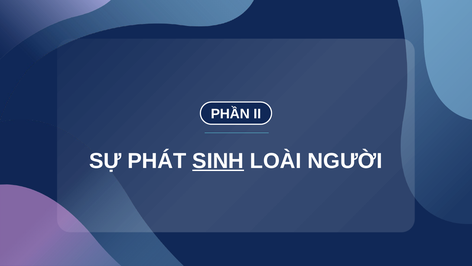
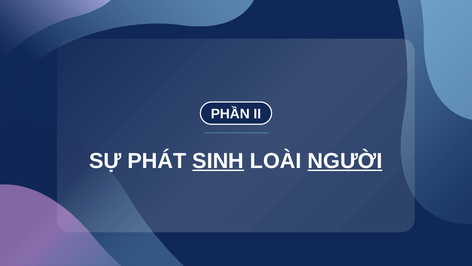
NGƯỜI underline: none -> present (345, 161)
